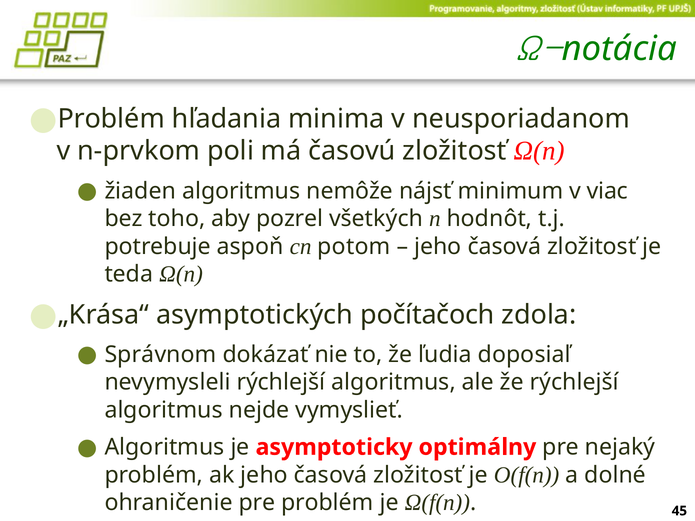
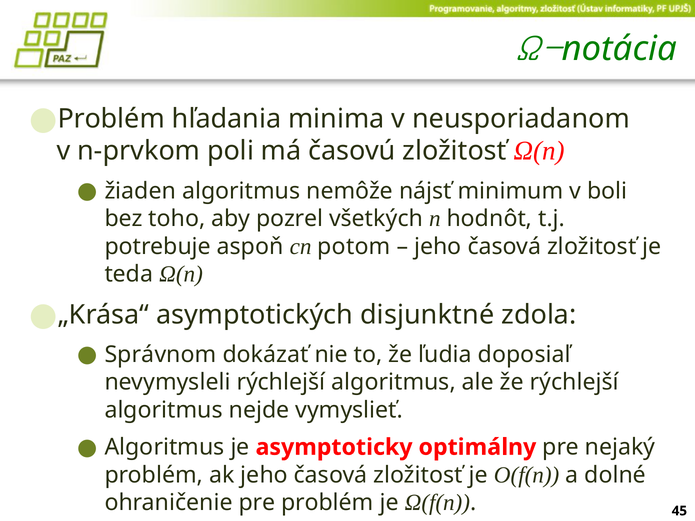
viac: viac -> boli (607, 191)
počítačoch: počítačoch -> disjunktné (427, 315)
